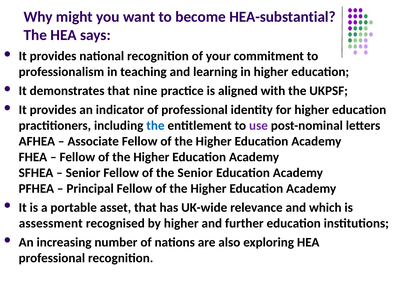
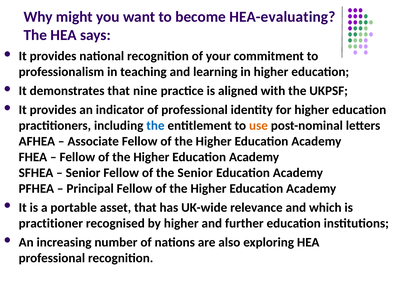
HEA-substantial: HEA-substantial -> HEA-evaluating (282, 17)
use colour: purple -> orange (258, 125)
assessment: assessment -> practitioner (51, 223)
